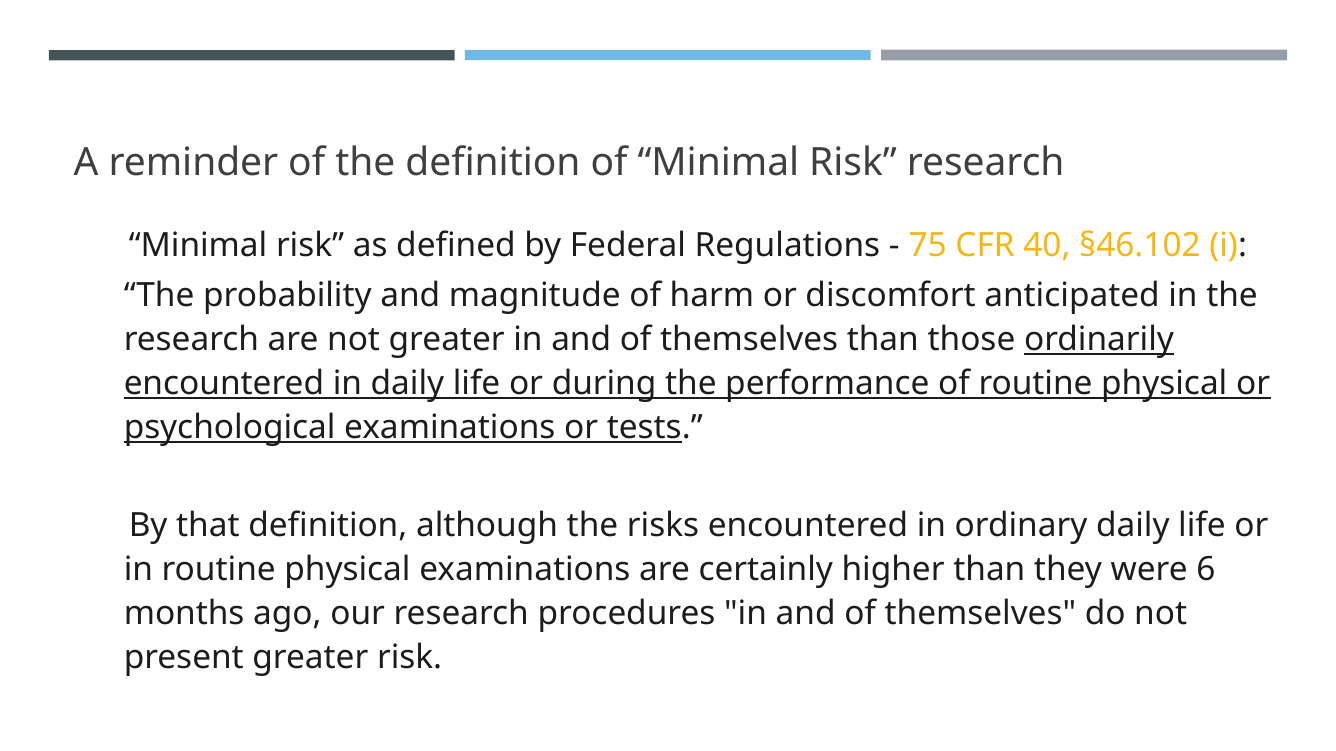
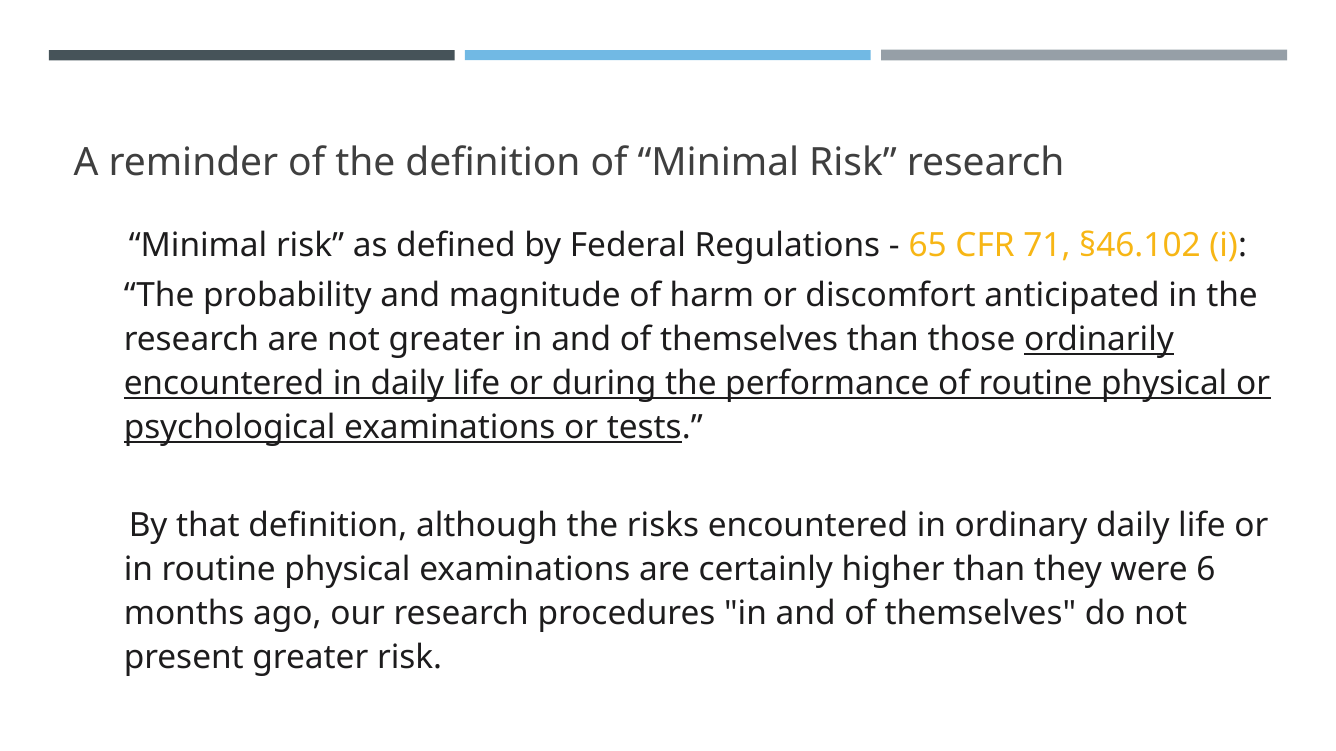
75: 75 -> 65 (928, 246)
40: 40 -> 71 (1047, 246)
